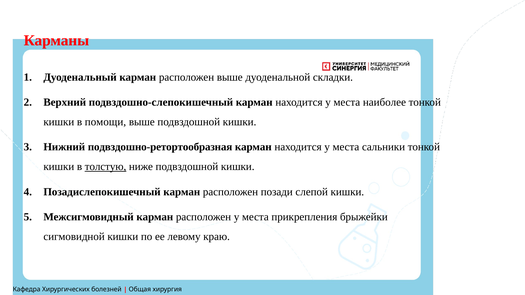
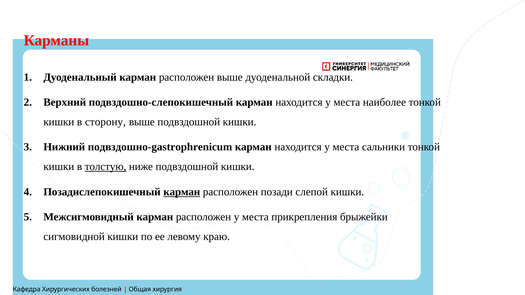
помощи: помощи -> сторону (105, 122)
подвздошно-ретортообразная: подвздошно-ретортообразная -> подвздошно-gastrophrenicum (160, 147)
карман underline: none -> present (182, 192)
